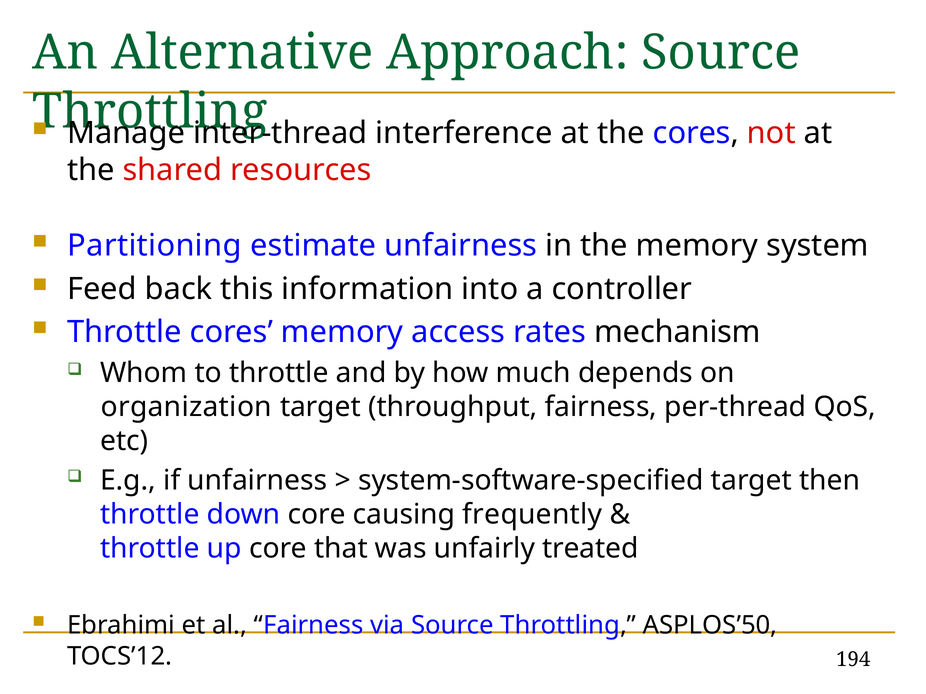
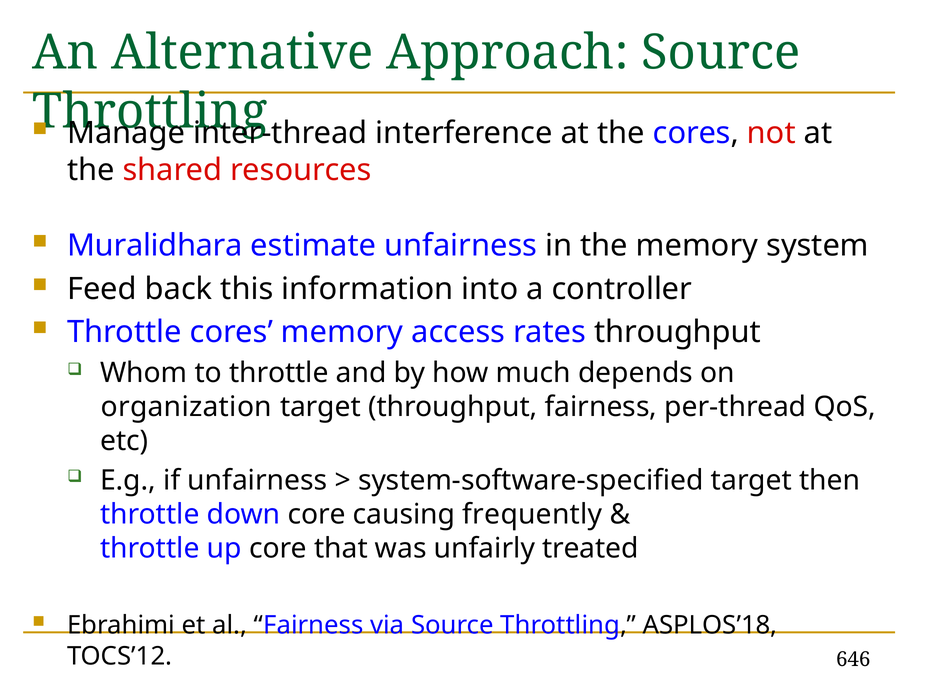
Partitioning: Partitioning -> Muralidhara (155, 246)
rates mechanism: mechanism -> throughput (677, 332)
ASPLOS’50: ASPLOS’50 -> ASPLOS’18 (710, 626)
194: 194 -> 646 (853, 660)
